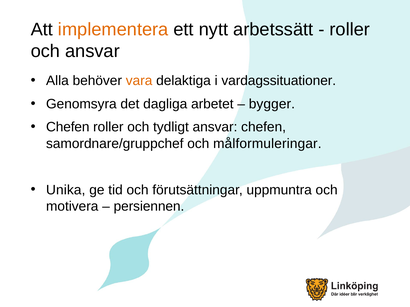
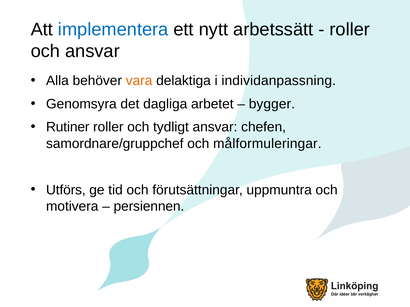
implementera colour: orange -> blue (113, 29)
vardagssituationer: vardagssituationer -> individanpassning (279, 81)
Chefen: Chefen -> Rutiner (68, 127)
Unika: Unika -> Utförs (66, 190)
